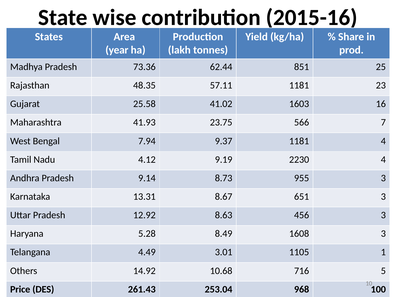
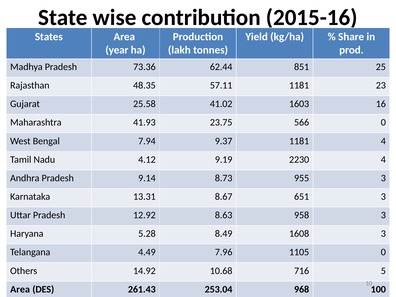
566 7: 7 -> 0 (383, 122)
456: 456 -> 958 (302, 215)
3.01: 3.01 -> 7.96 (224, 252)
1105 1: 1 -> 0 (383, 252)
Price: Price -> Area (20, 289)
